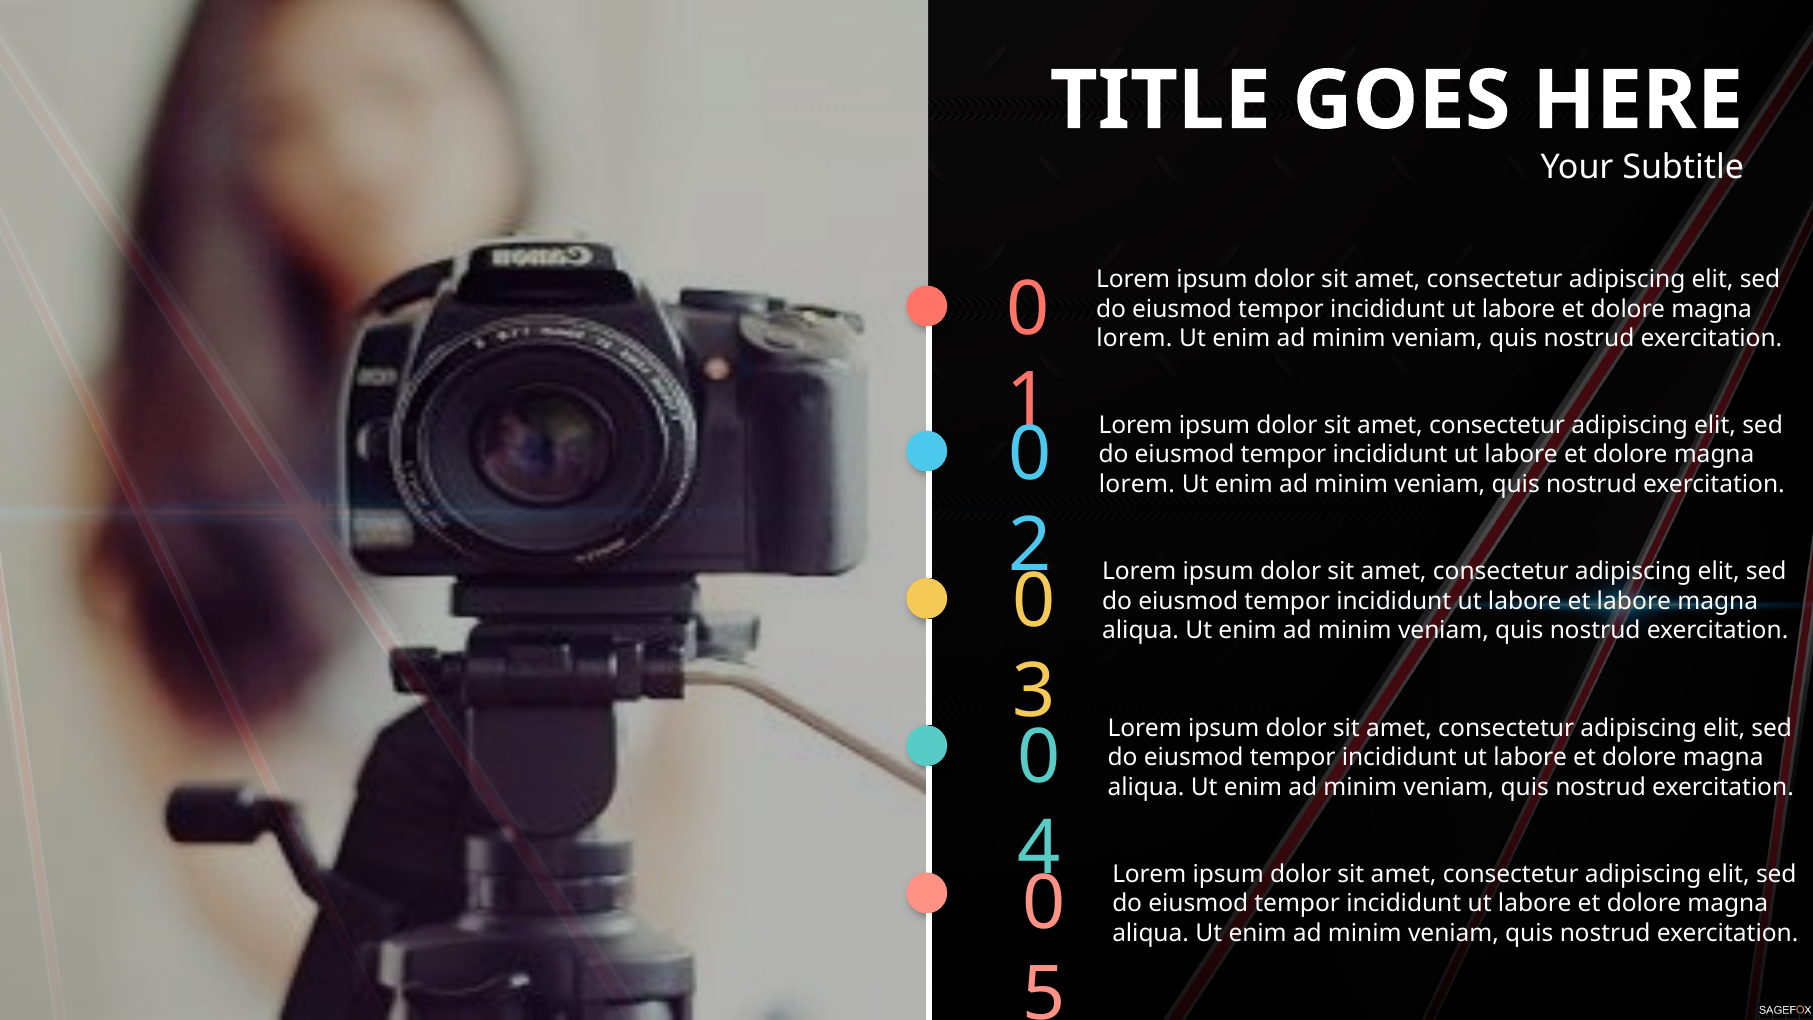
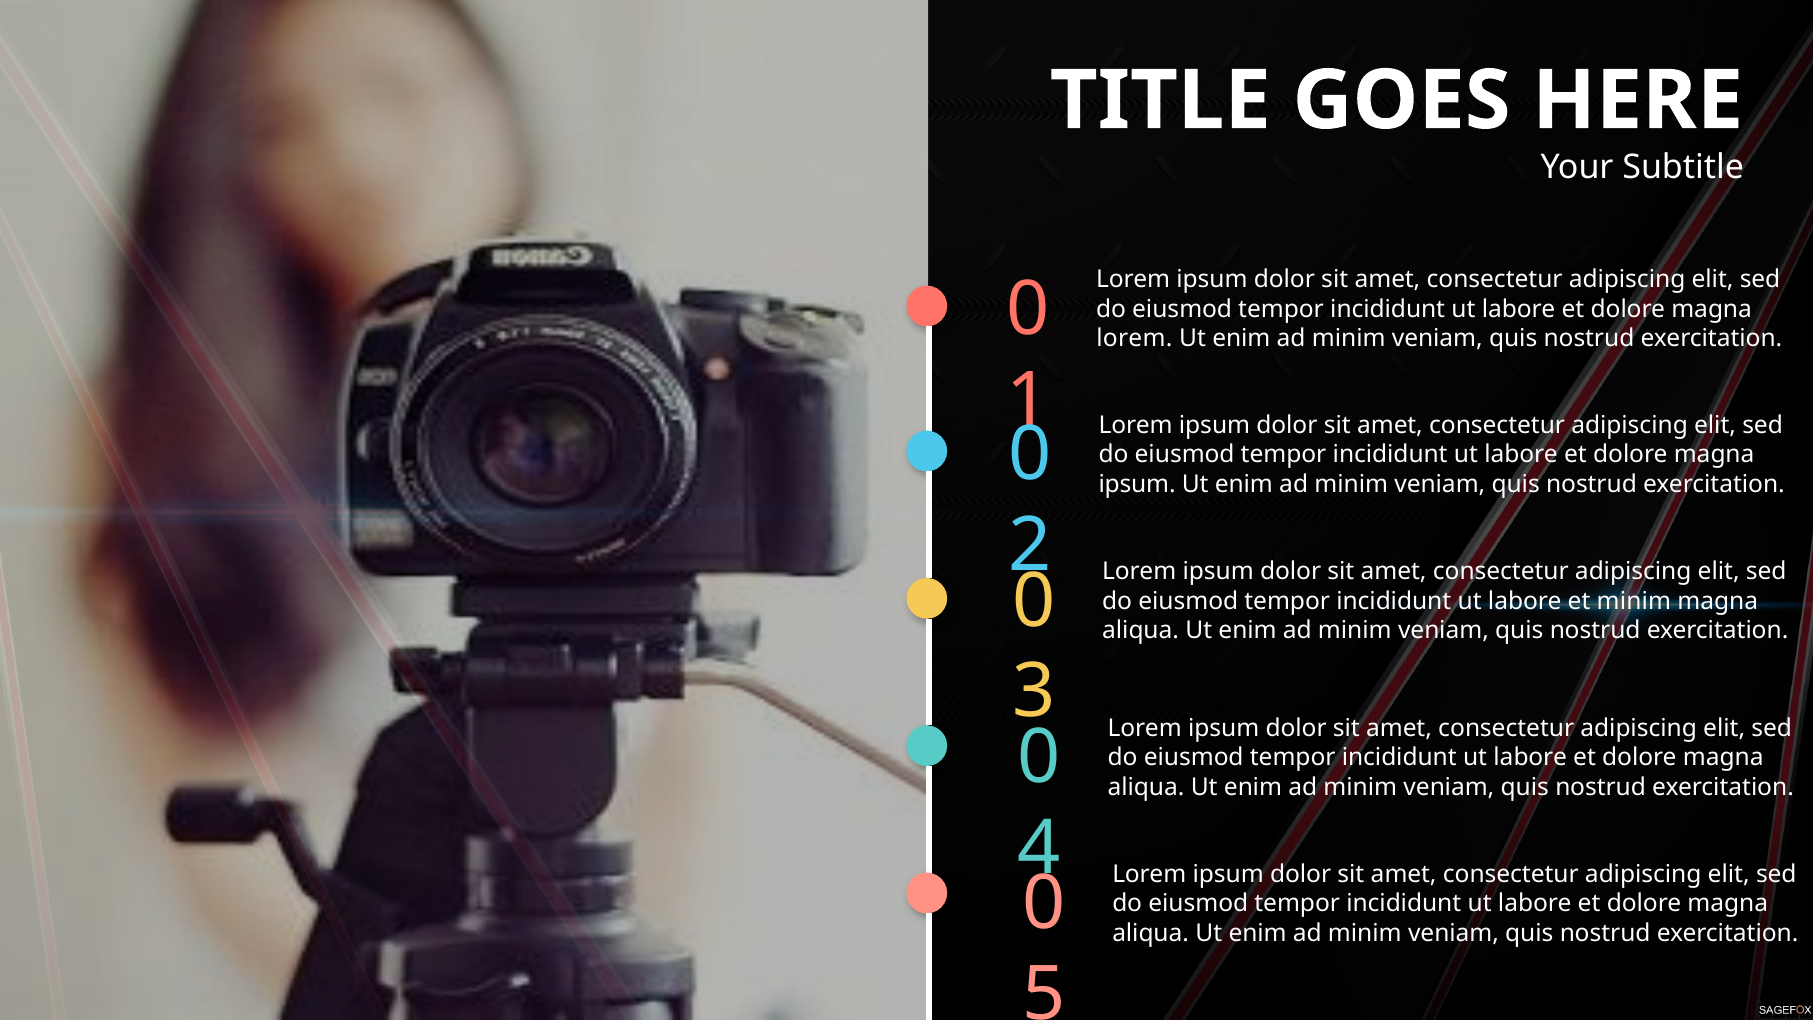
lorem: lorem -> ipsum (1137, 484)
et labore: labore -> minim (1634, 601)
